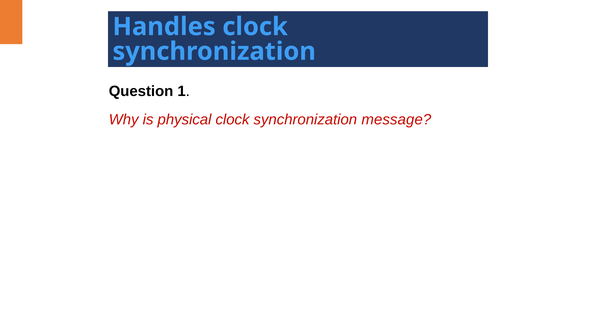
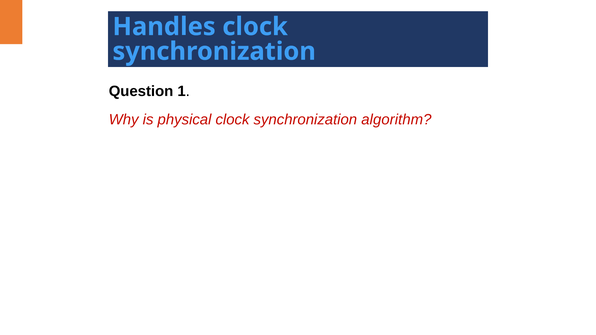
message: message -> algorithm (396, 120)
